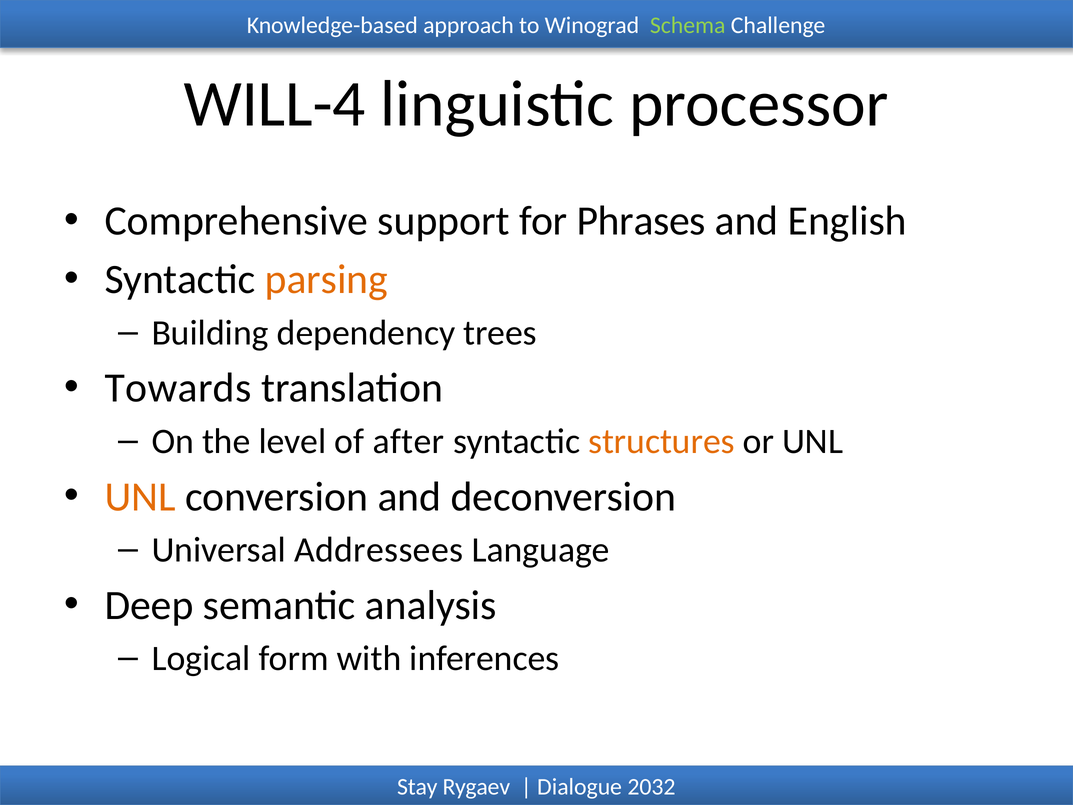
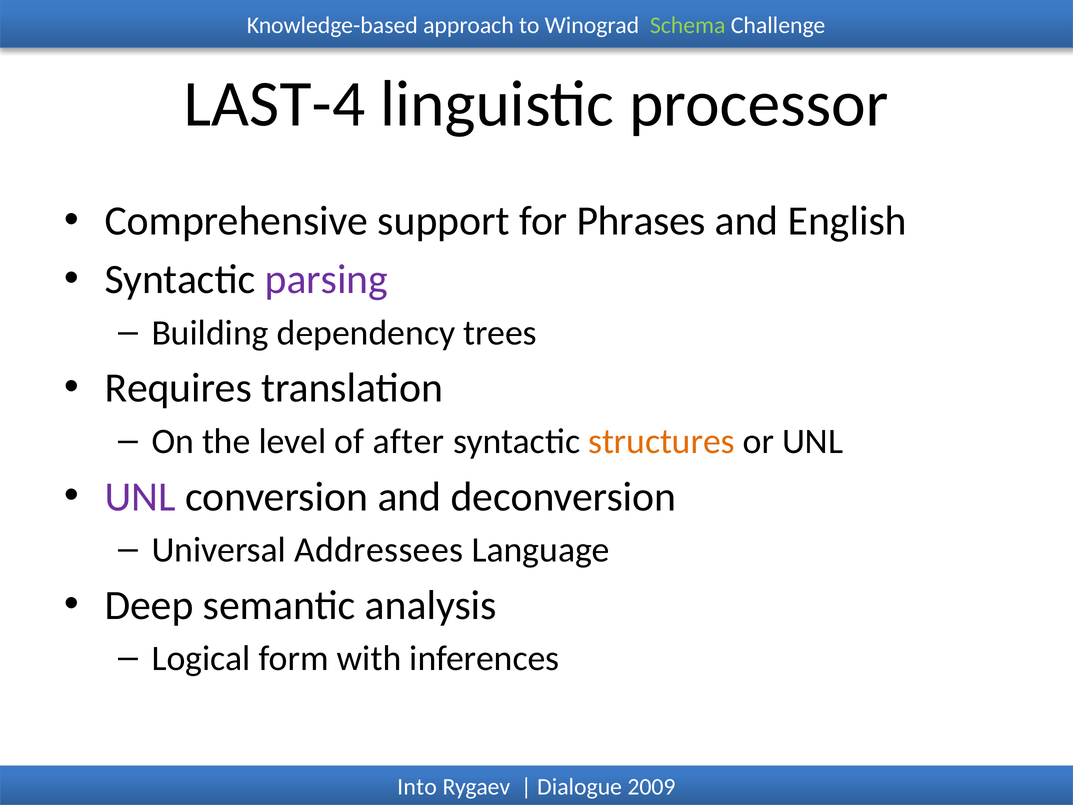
WILL-4: WILL-4 -> LAST-4 (274, 104)
parsing colour: orange -> purple (326, 280)
Towards: Towards -> Requires (178, 388)
UNL colour: orange -> purple (140, 497)
Stay: Stay -> Into (417, 787)
2032: 2032 -> 2009 (651, 787)
